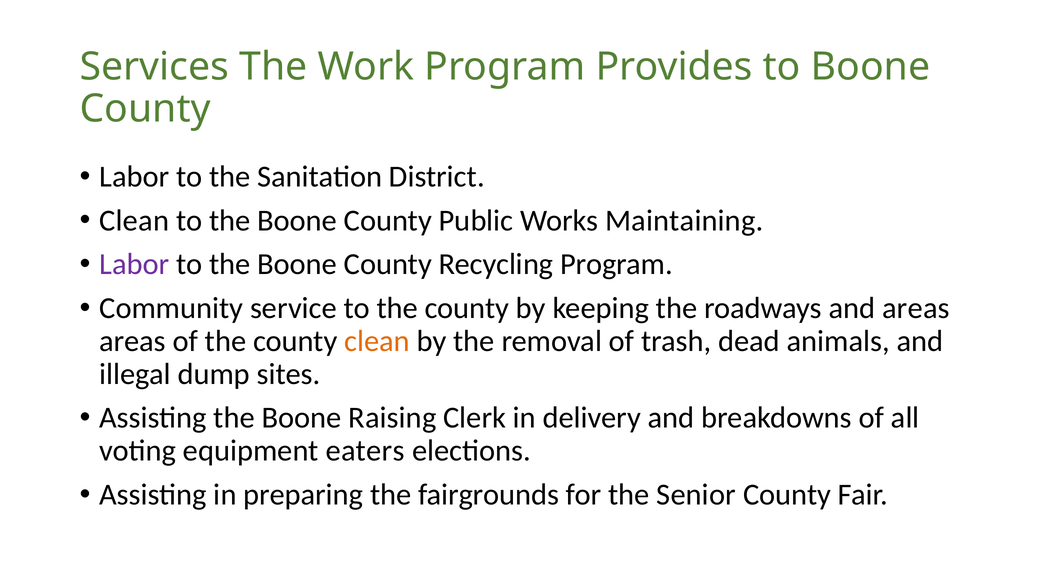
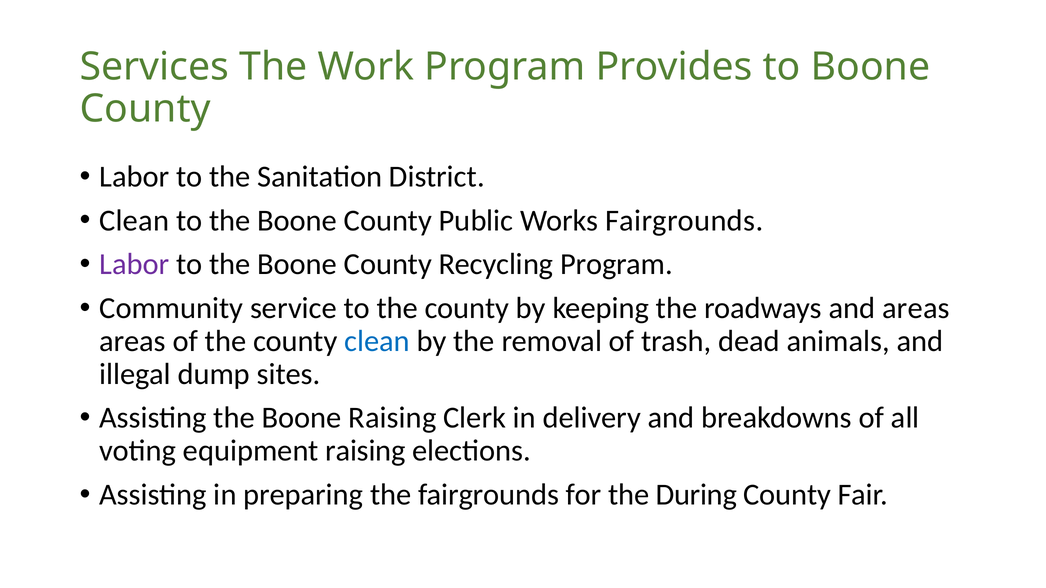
Works Maintaining: Maintaining -> Fairgrounds (684, 221)
clean colour: orange -> blue (377, 341)
equipment eaters: eaters -> raising (365, 451)
Senior: Senior -> During (696, 495)
